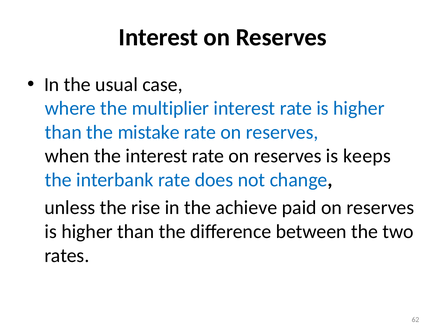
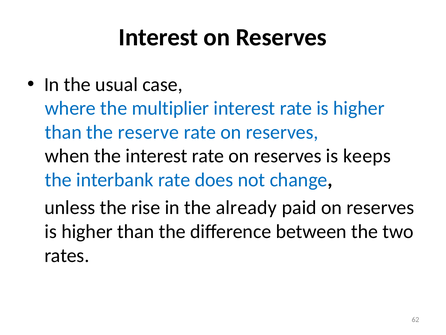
mistake: mistake -> reserve (148, 132)
achieve: achieve -> already (246, 207)
